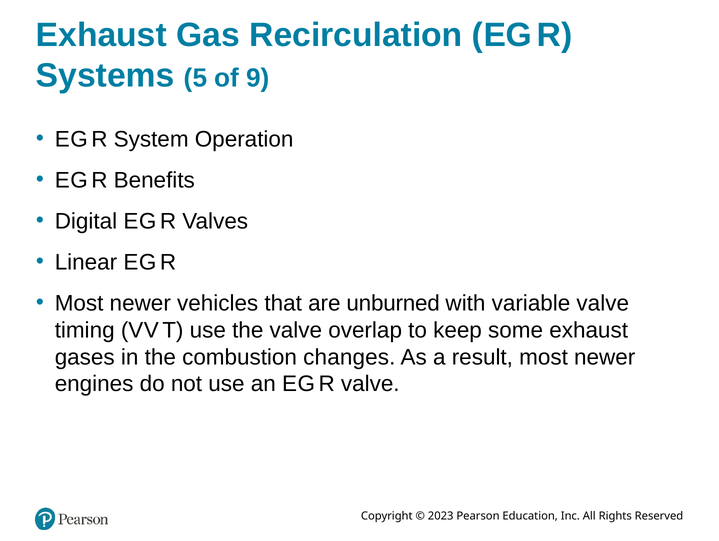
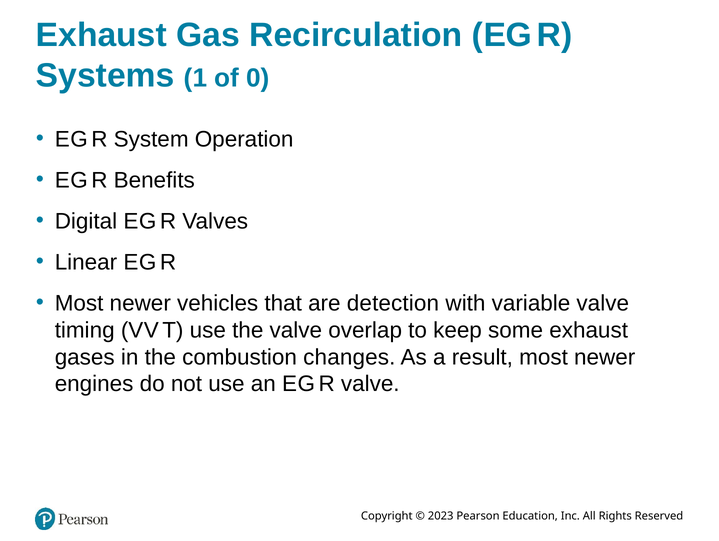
5: 5 -> 1 (196, 78)
9: 9 -> 0 (258, 78)
unburned: unburned -> detection (393, 303)
